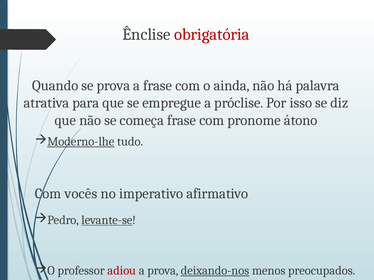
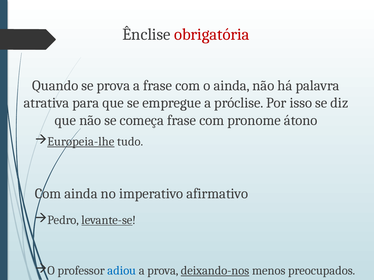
Moderno-lhe: Moderno-lhe -> Europeia-lhe (81, 142)
Com vocês: vocês -> ainda (81, 194)
adiou colour: red -> blue (122, 271)
